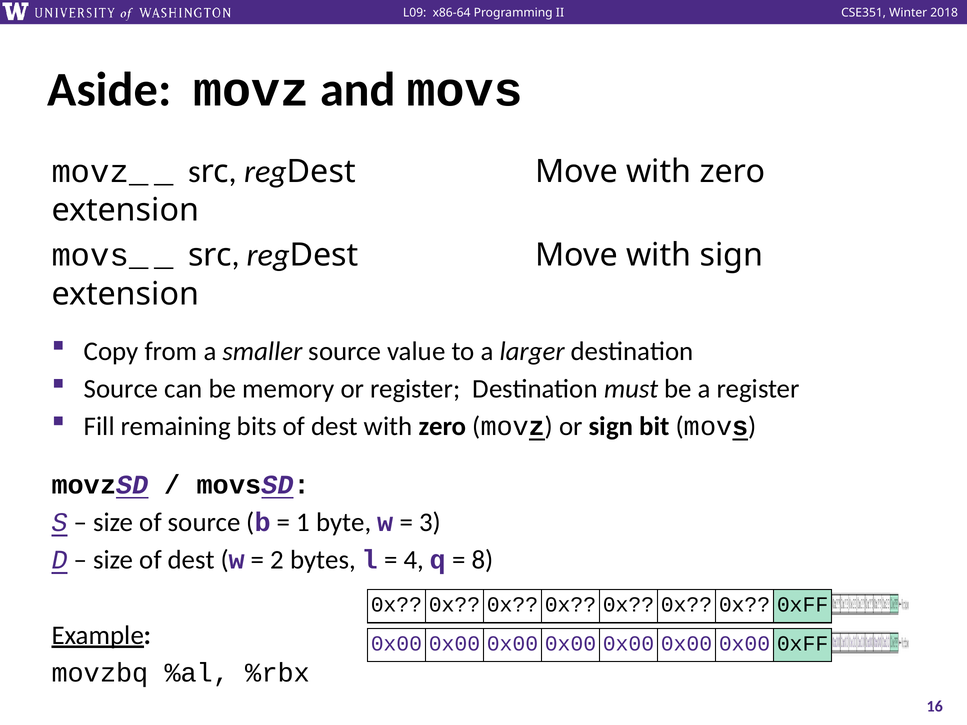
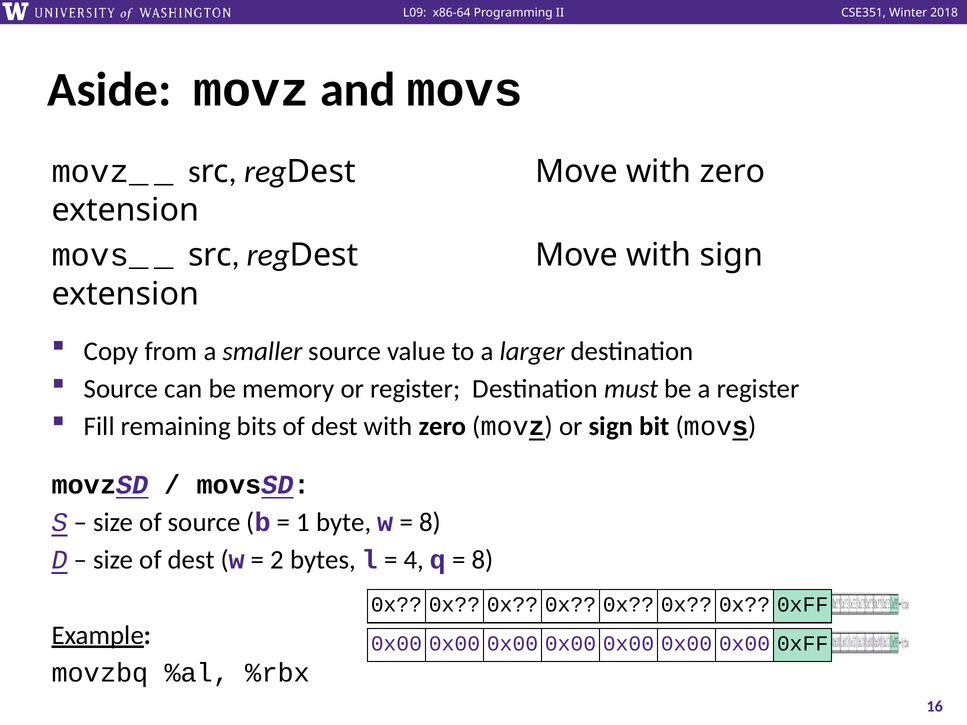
3: 3 -> 8 (430, 523)
